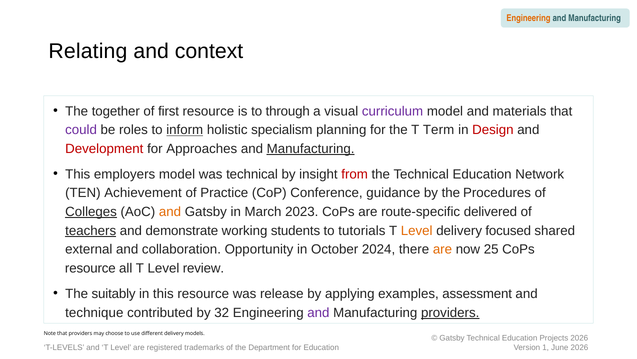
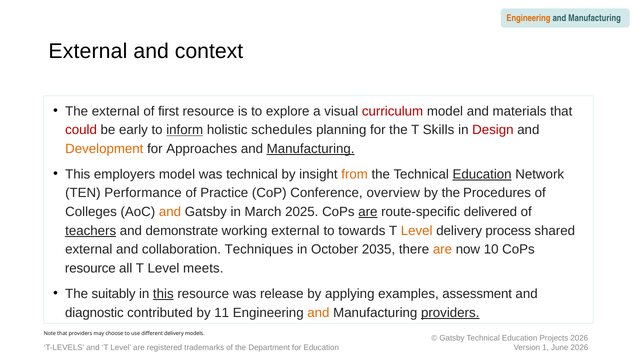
Relating: Relating -> External (88, 51)
The together: together -> external (116, 111)
through: through -> explore (288, 111)
curriculum colour: purple -> red (393, 111)
could colour: purple -> red (81, 130)
roles: roles -> early (133, 130)
specialism: specialism -> schedules (282, 130)
Term: Term -> Skills (439, 130)
Development colour: red -> orange (104, 148)
from colour: red -> orange (355, 174)
Education underline: none -> present (482, 174)
Achievement: Achievement -> Performance (143, 193)
guidance: guidance -> overview (393, 193)
Colleges underline: present -> none (91, 211)
2023: 2023 -> 2025 (302, 211)
are underline: none -> present (368, 211)
working students: students -> external (295, 230)
tutorials: tutorials -> towards (362, 230)
focused: focused -> process (508, 230)
Opportunity: Opportunity -> Techniques (259, 249)
2024: 2024 -> 2035 (379, 249)
25: 25 -> 10 (491, 249)
review: review -> meets (203, 268)
this underline: none -> present (163, 293)
technique: technique -> diagnostic (94, 312)
32: 32 -> 11 (222, 312)
and colour: purple -> orange (318, 312)
